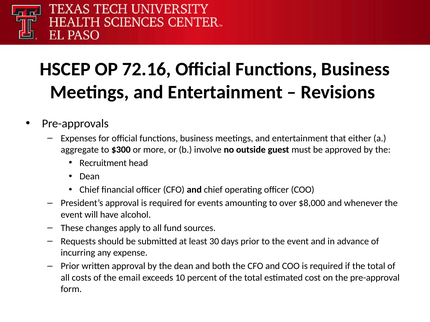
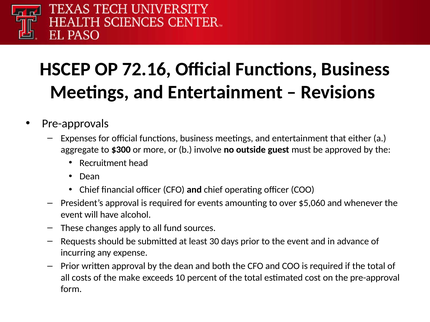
$8,000: $8,000 -> $5,060 (312, 203)
email: email -> make (129, 278)
